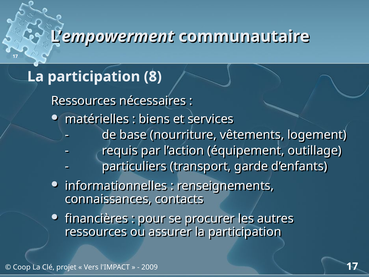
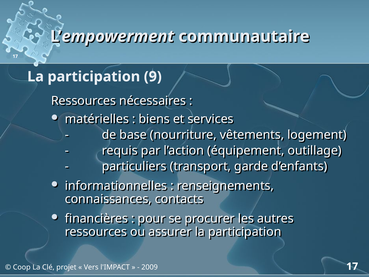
8: 8 -> 9 (153, 77)
